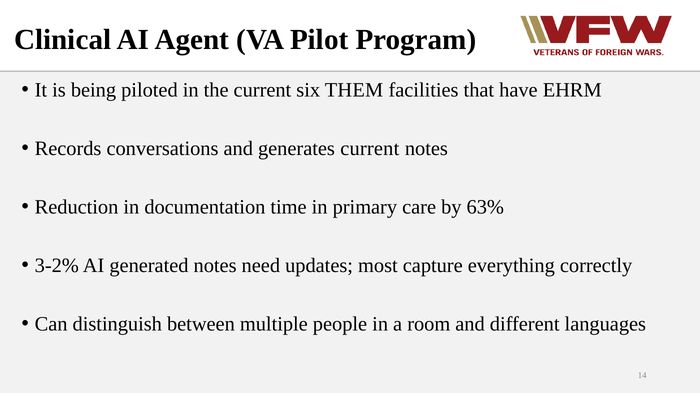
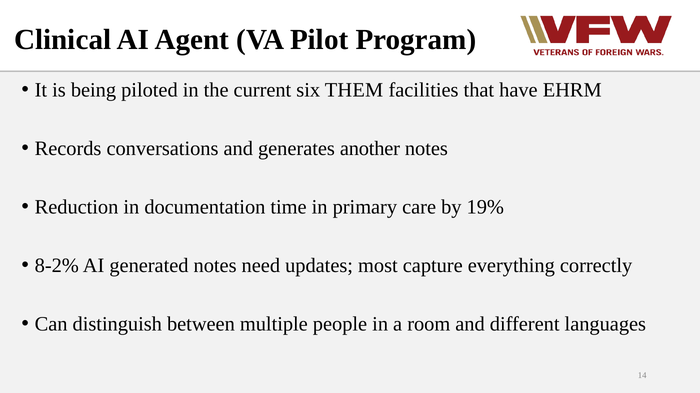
generates current: current -> another (370, 149)
63%: 63% -> 19% (485, 207)
3-2%: 3-2% -> 8-2% (57, 266)
